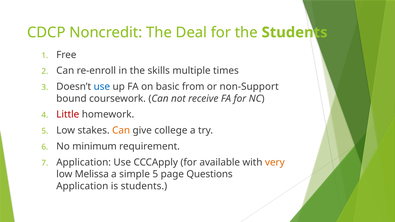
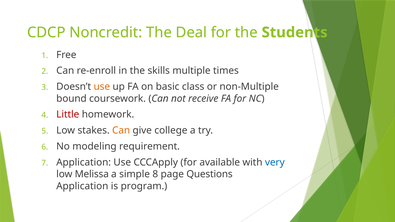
use colour: blue -> orange (102, 87)
from: from -> class (193, 87)
non-Support: non-Support -> non-Multiple (249, 87)
minimum: minimum -> modeling (94, 146)
very colour: orange -> blue (275, 162)
simple 5: 5 -> 8 (155, 174)
is students: students -> program (144, 186)
